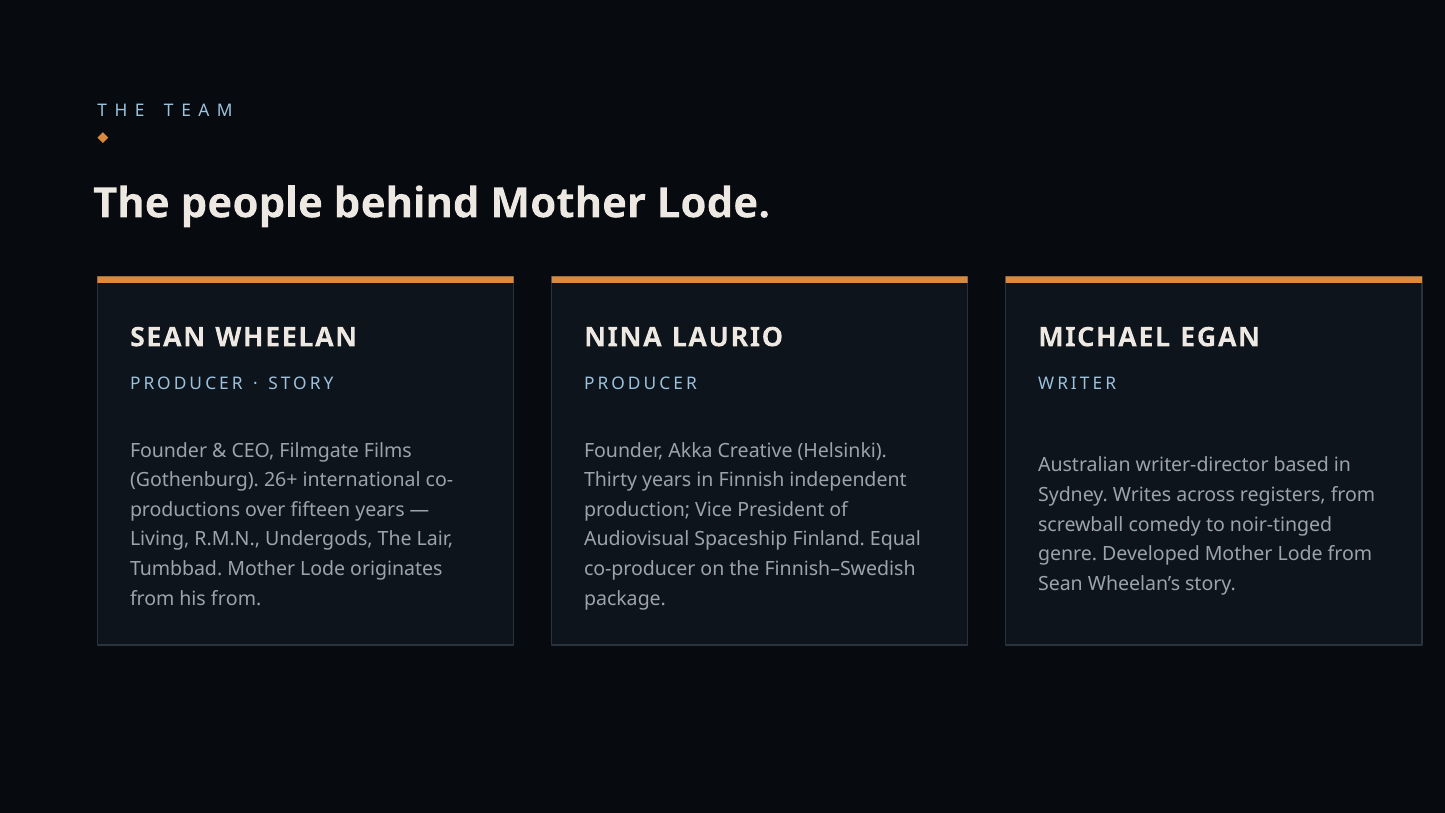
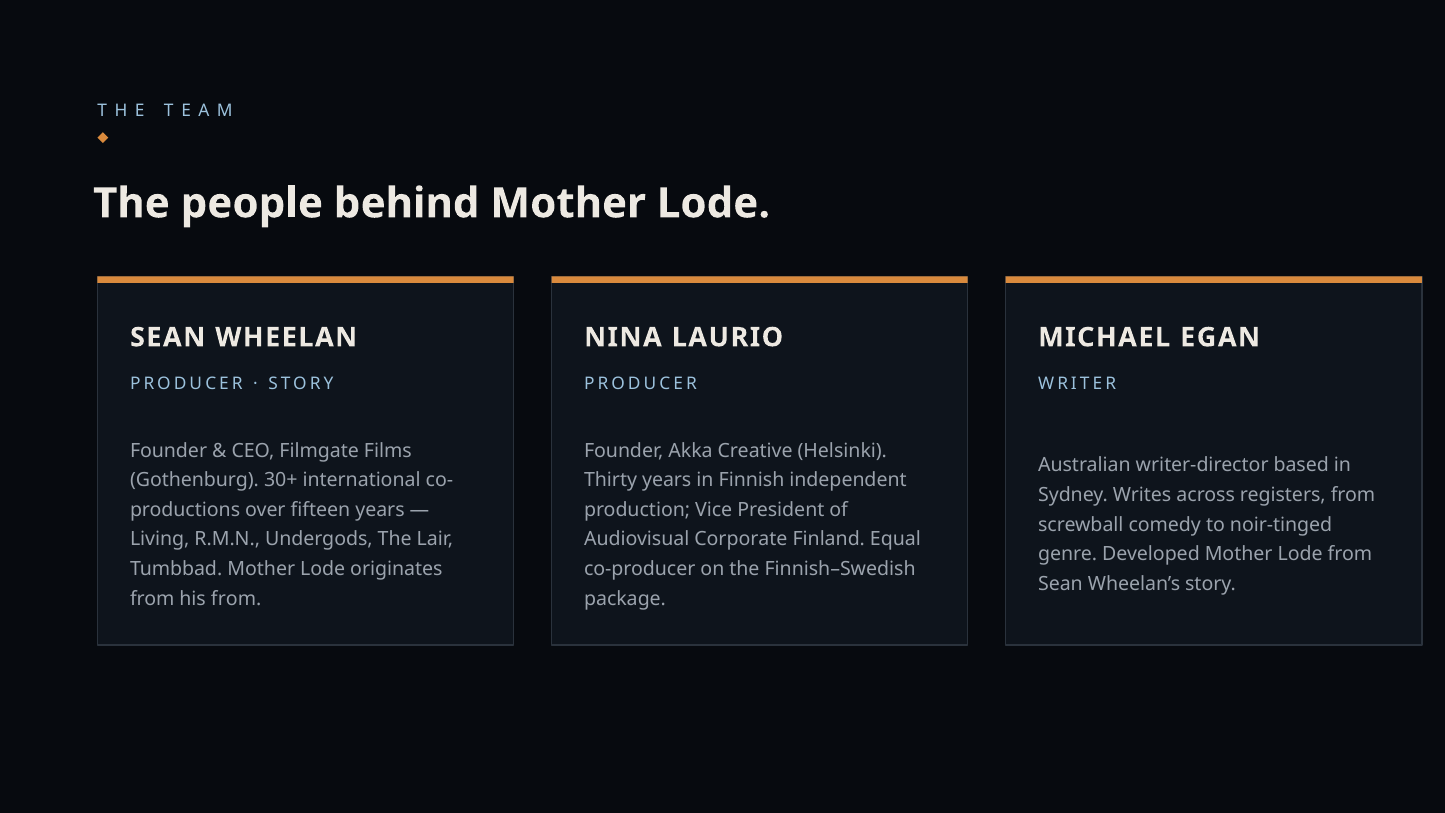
26+: 26+ -> 30+ (281, 480)
Spaceship: Spaceship -> Corporate (741, 539)
